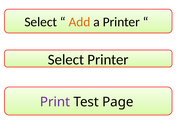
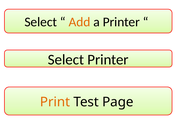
Print colour: purple -> orange (55, 102)
